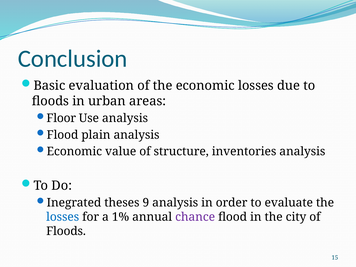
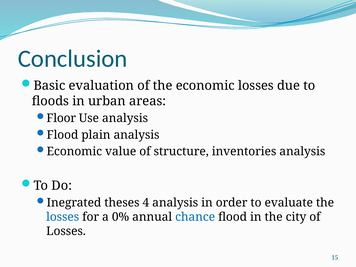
9: 9 -> 4 (146, 203)
1%: 1% -> 0% (121, 217)
chance colour: purple -> blue (195, 217)
Floods: Floods -> Losses (66, 231)
